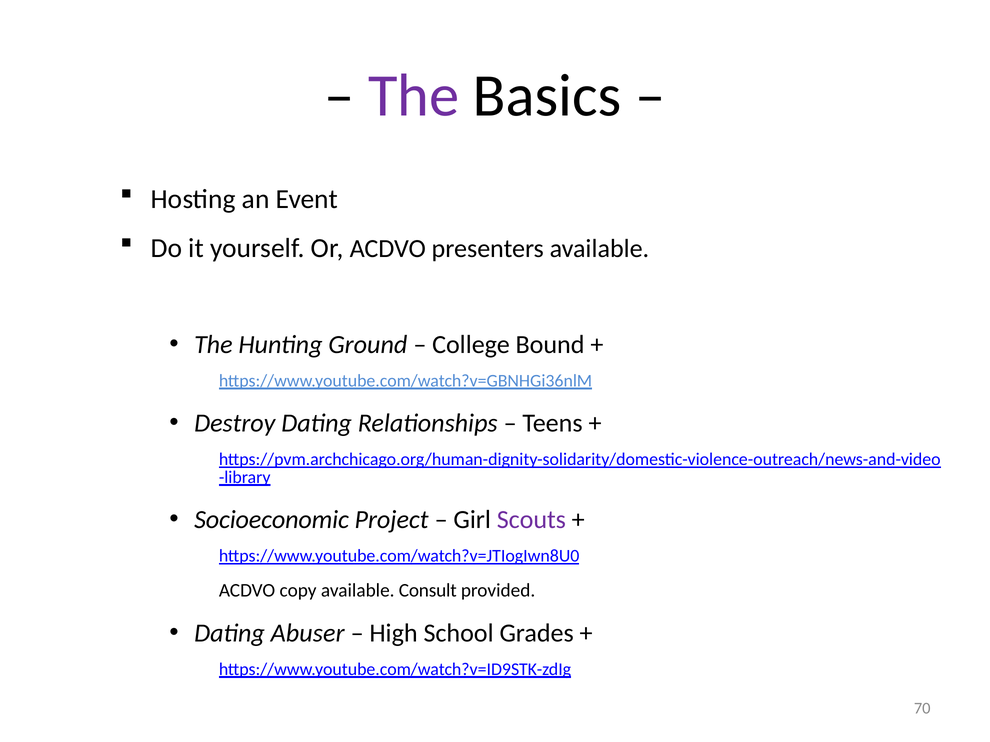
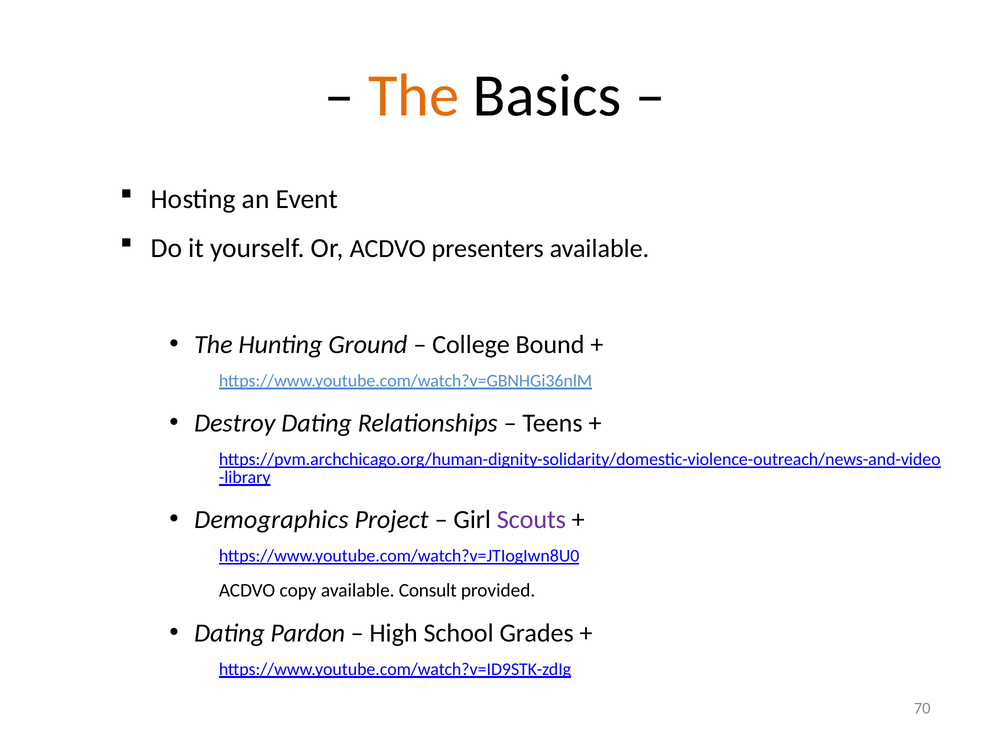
The colour: purple -> orange (414, 96)
Socioeconomic: Socioeconomic -> Demographics (271, 520)
Abuser: Abuser -> Pardon (308, 633)
